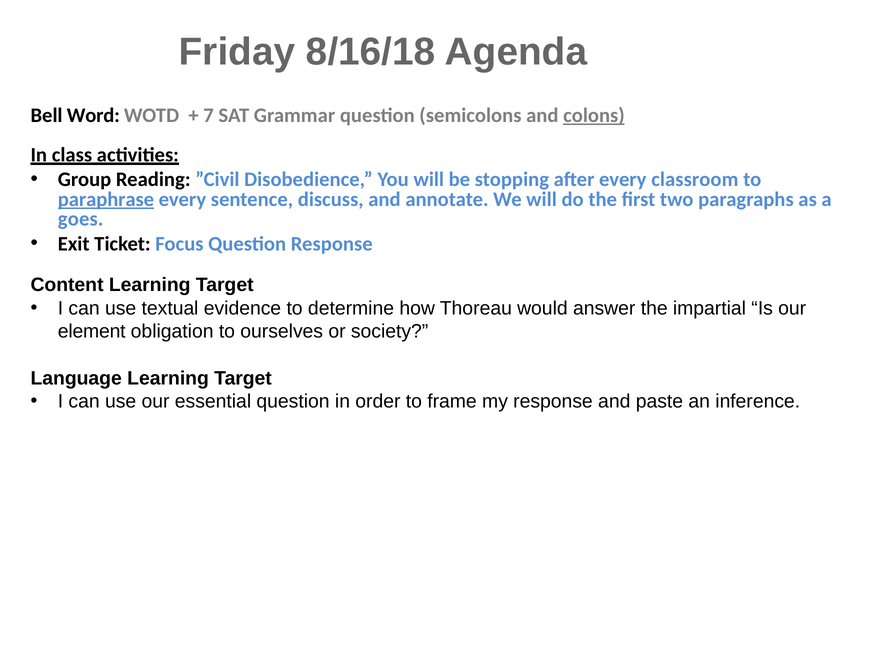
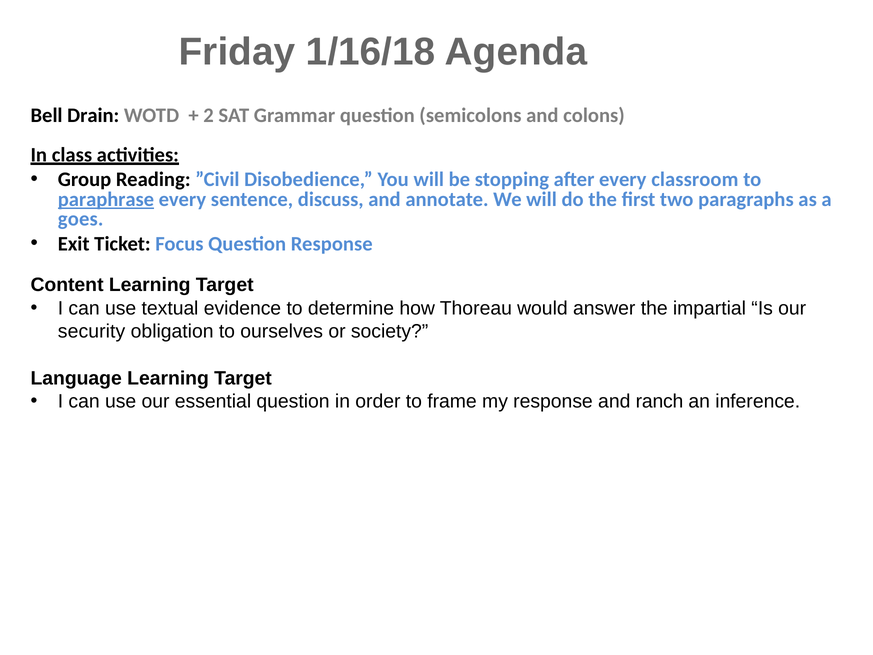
8/16/18: 8/16/18 -> 1/16/18 (371, 52)
Word: Word -> Drain (93, 115)
7: 7 -> 2 (209, 115)
colons underline: present -> none (594, 115)
element: element -> security (92, 331)
paste: paste -> ranch (660, 401)
